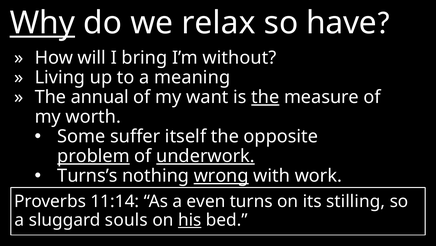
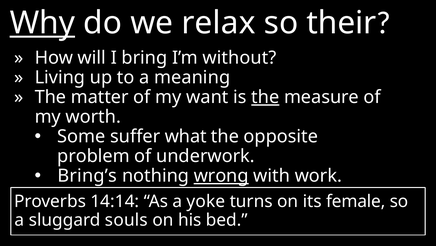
have: have -> their (341, 23)
annual: annual -> matter (100, 97)
itself: itself -> what (186, 136)
problem underline: present -> none (94, 156)
underwork underline: present -> none (206, 156)
Turns’s: Turns’s -> Bring’s (87, 175)
11:14: 11:14 -> 14:14 (115, 201)
even: even -> yoke (206, 201)
stilling: stilling -> female (356, 201)
his underline: present -> none (190, 219)
